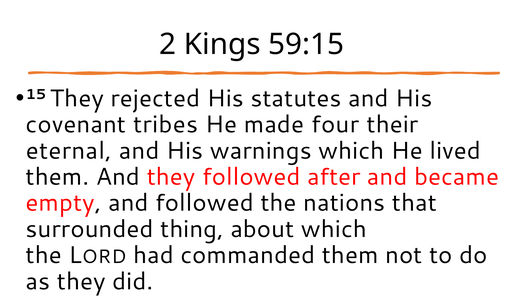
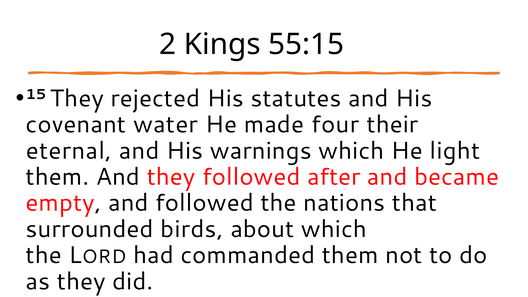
59:15: 59:15 -> 55:15 (306, 44)
tribes: tribes -> water (166, 125)
lived: lived -> light (455, 151)
thing: thing -> birds (192, 229)
